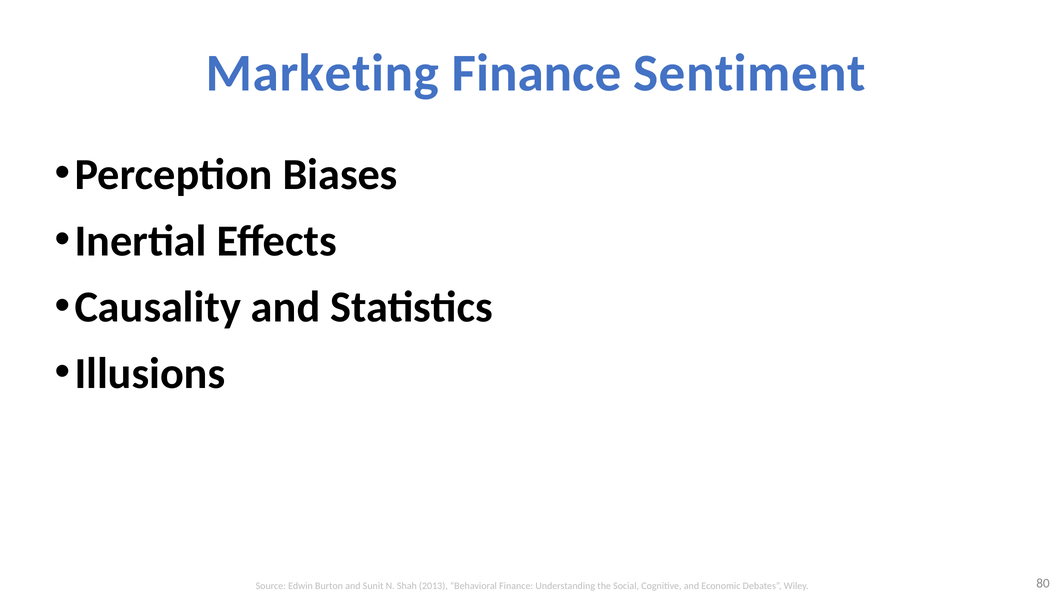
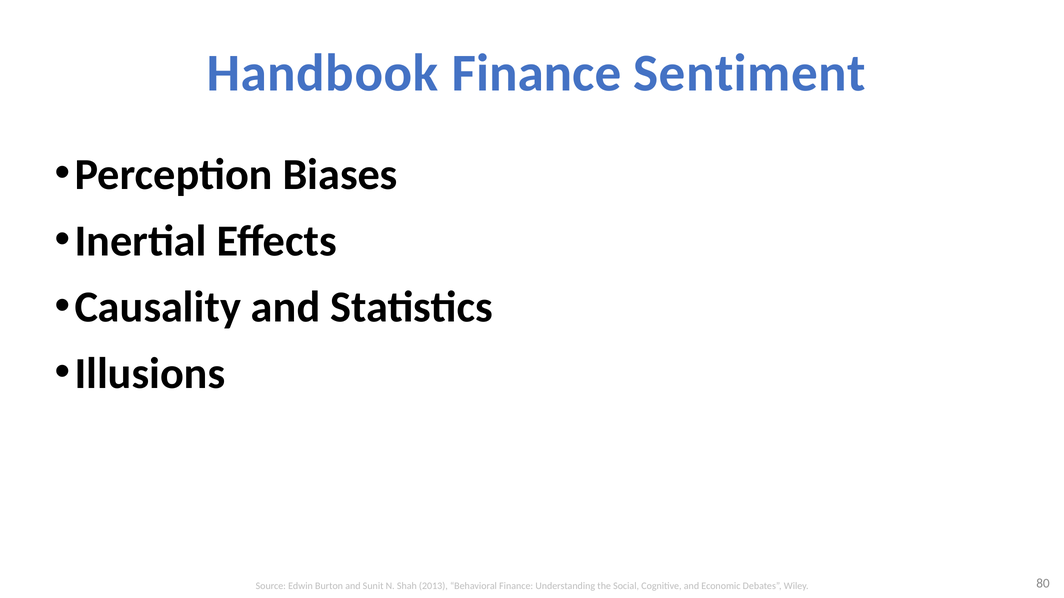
Marketing: Marketing -> Handbook (322, 73)
